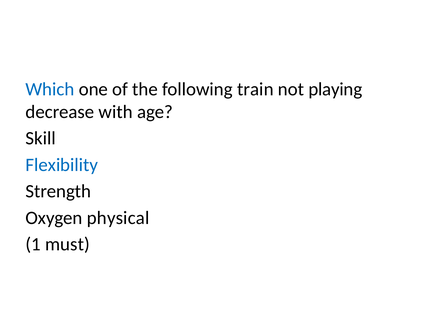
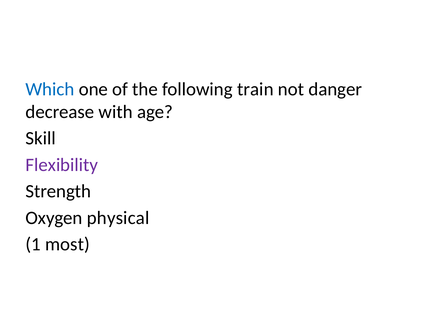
playing: playing -> danger (335, 89)
Flexibility colour: blue -> purple (62, 165)
must: must -> most (67, 244)
